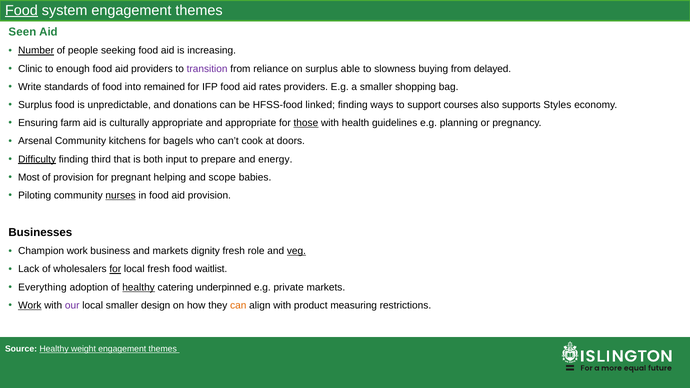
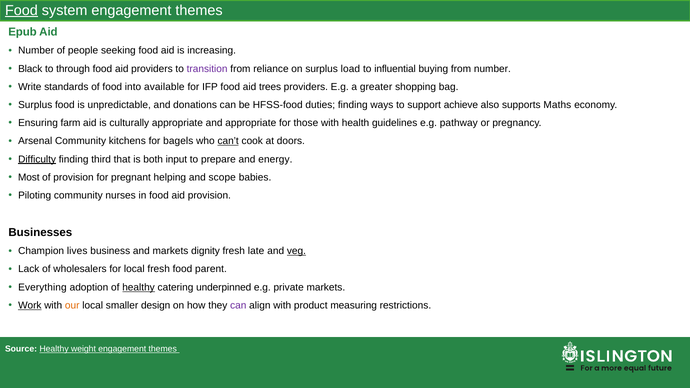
Seen: Seen -> Epub (22, 32)
Number underline: present -> none (36, 51)
Clinic: Clinic -> Black (30, 69)
enough: enough -> through (73, 69)
able: able -> load (350, 69)
slowness: slowness -> influential (395, 69)
from delayed: delayed -> number (492, 69)
remained: remained -> available (164, 87)
rates: rates -> trees (270, 87)
a smaller: smaller -> greater (376, 87)
linked: linked -> duties (320, 105)
courses: courses -> achieve (461, 105)
Styles: Styles -> Maths (557, 105)
those underline: present -> none (306, 123)
planning: planning -> pathway (459, 123)
can’t underline: none -> present (228, 141)
nurses underline: present -> none (121, 195)
Champion work: work -> lives (77, 251)
role: role -> late (256, 251)
for underline: present -> none (115, 269)
waitlist: waitlist -> parent (211, 269)
our colour: purple -> orange (72, 305)
can colour: orange -> purple (238, 305)
